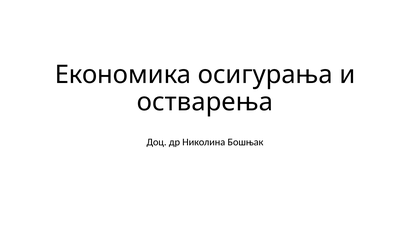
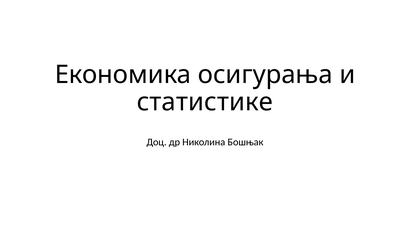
остварења: остварења -> статистике (205, 102)
